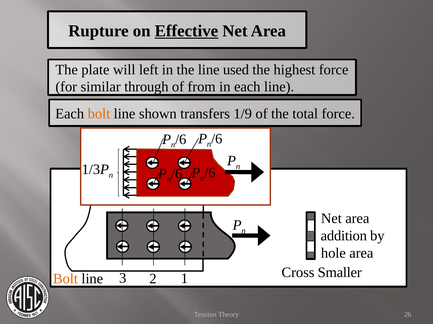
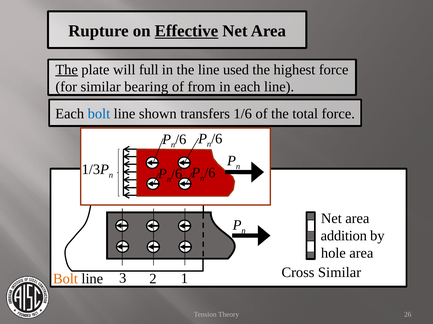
The underline: none -> present (67, 70)
left: left -> full (149, 70)
through: through -> bearing (146, 87)
bolt colour: orange -> blue (99, 114)
1/9: 1/9 -> 1/6 (243, 114)
Cross Smaller: Smaller -> Similar (340, 273)
